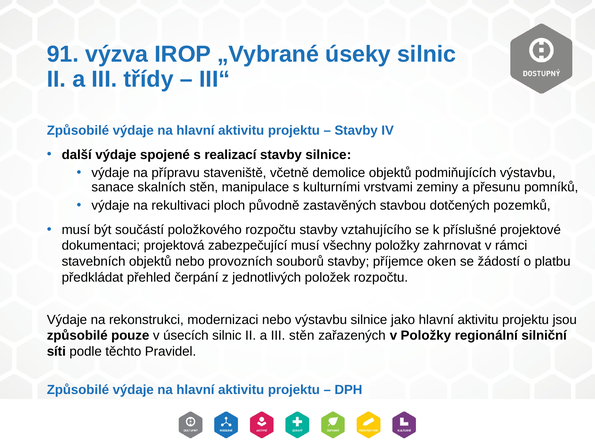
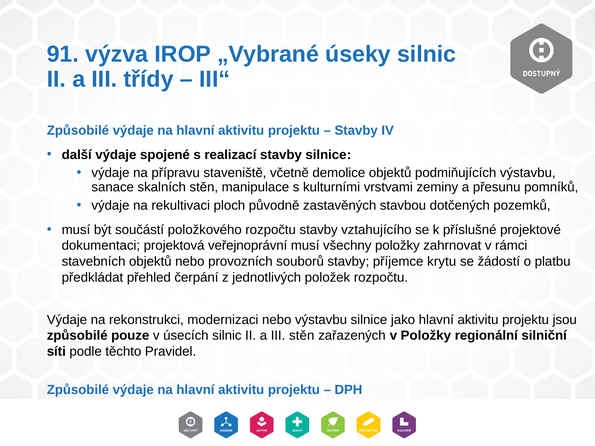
zabezpečující: zabezpečující -> veřejnoprávní (248, 246)
oken: oken -> krytu (442, 262)
